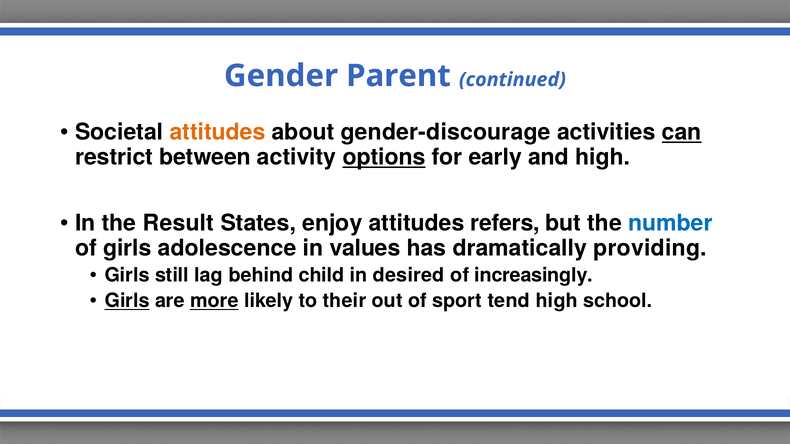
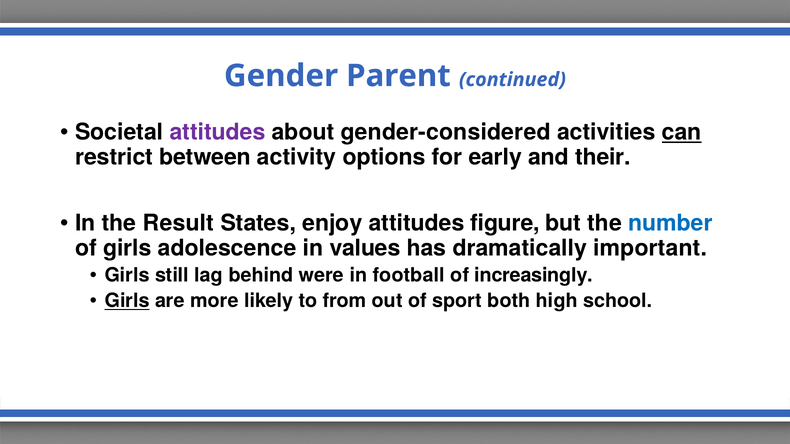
attitudes colour: orange -> purple (217, 132)
gender-discourage: gender-discourage -> gender-considered (446, 132)
options underline: present -> none (384, 157)
and high: high -> their (603, 157)
refers: refers -> figure (505, 224)
providing: providing -> important (650, 248)
child: child -> were (321, 276)
desired: desired -> football (409, 276)
more underline: present -> none (214, 301)
their: their -> from (345, 301)
tend: tend -> both (509, 301)
